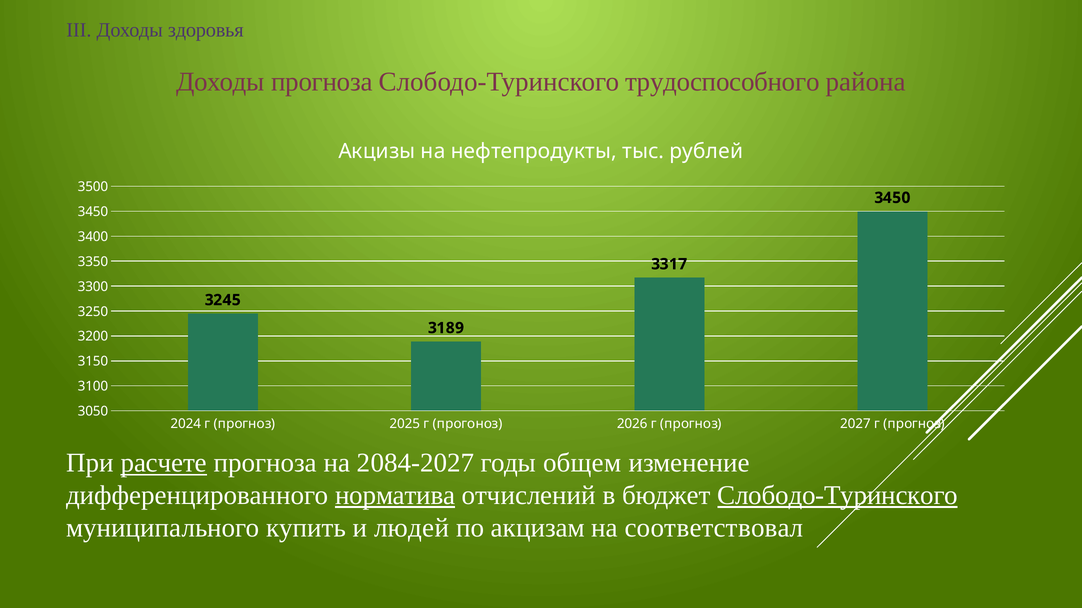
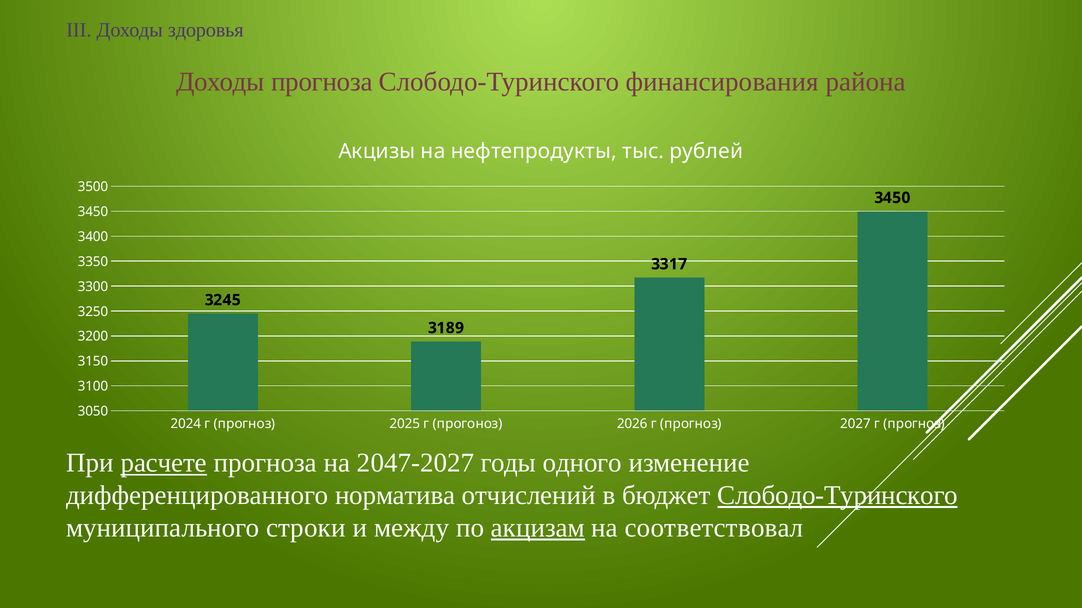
трудоспособного: трудоспособного -> финансирования (722, 82)
2084-2027: 2084-2027 -> 2047-2027 (416, 463)
общем: общем -> одного (582, 463)
норматива underline: present -> none (395, 496)
купить: купить -> строки (306, 528)
людей: людей -> между (412, 528)
акцизам underline: none -> present (538, 528)
